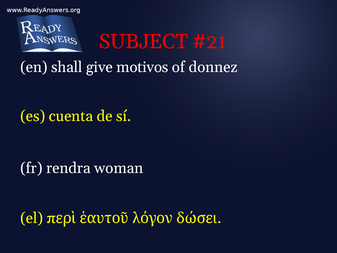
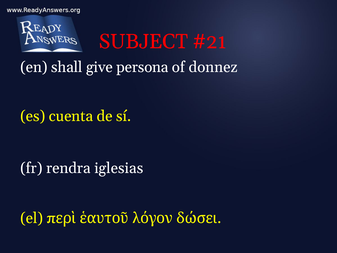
motivos: motivos -> persona (142, 67)
woman: woman -> iglesias (119, 168)
